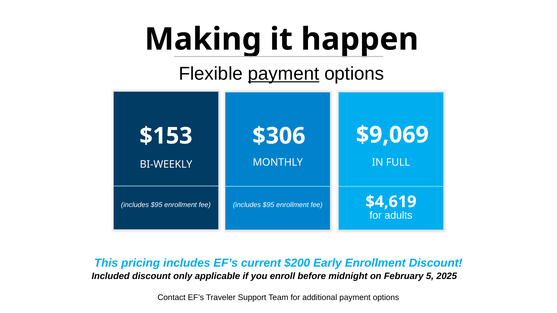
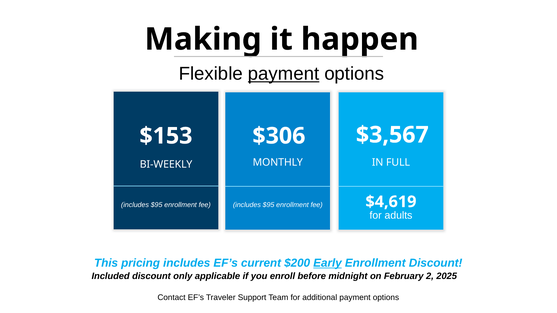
$9,069: $9,069 -> $3,567 (392, 135)
Early underline: none -> present (328, 263)
5: 5 -> 2 (430, 276)
